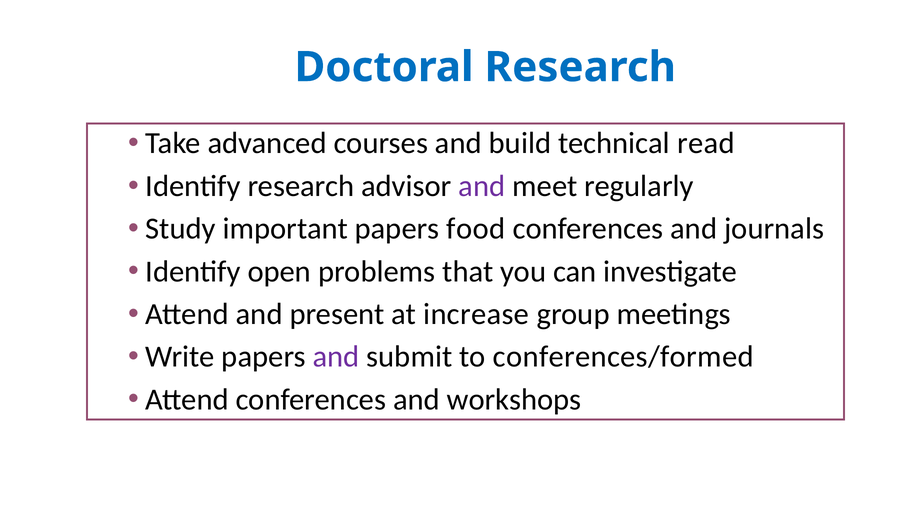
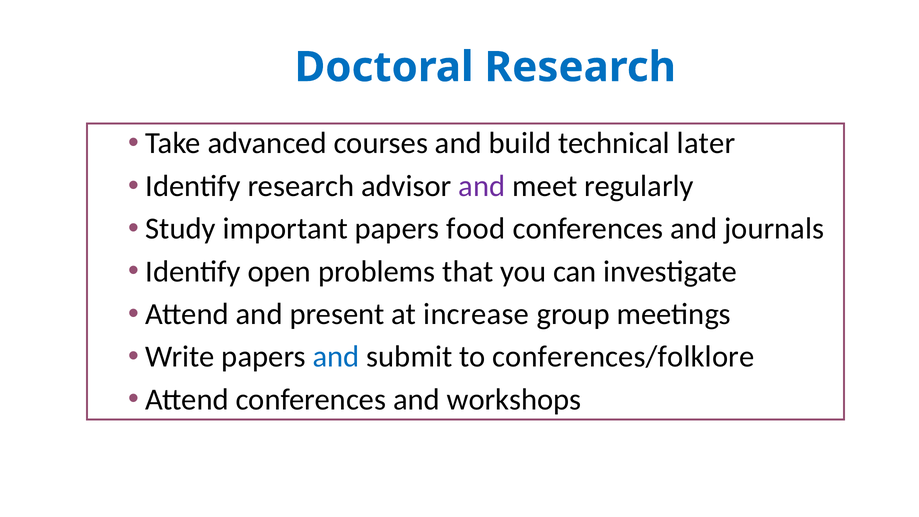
read: read -> later (706, 143)
and colour: purple -> blue (336, 357)
conferences/formed: conferences/formed -> conferences/folklore (623, 357)
